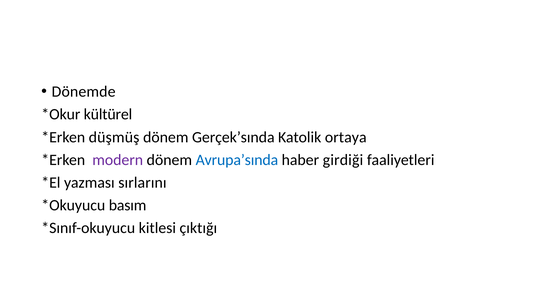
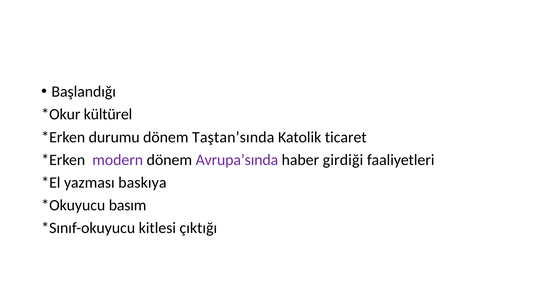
Dönemde: Dönemde -> Başlandığı (84, 92)
düşmüş: düşmüş -> durumu (114, 137)
Gerçek’sında: Gerçek’sında -> Taştan’sında (233, 137)
ortaya: ortaya -> ticaret (346, 137)
Avrupa’sında colour: blue -> purple (237, 160)
sırlarını: sırlarını -> baskıya (142, 183)
